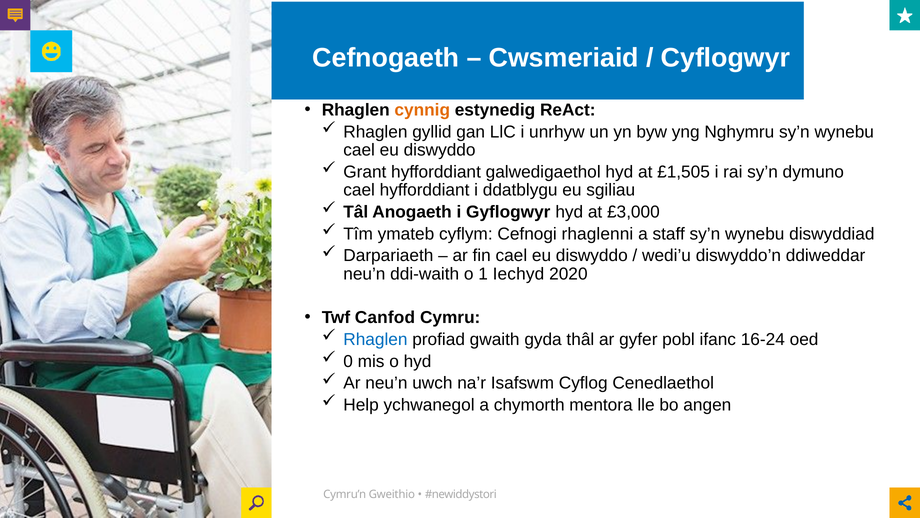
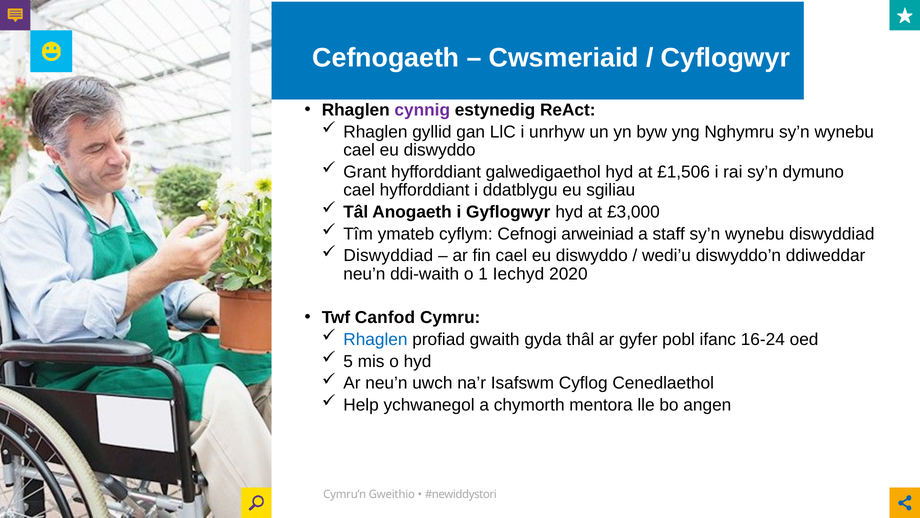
cynnig colour: orange -> purple (422, 110)
£1,505: £1,505 -> £1,506 (684, 172)
rhaglenni: rhaglenni -> arweiniad (598, 234)
Darpariaeth: Darpariaeth -> Diswyddiad (388, 255)
0: 0 -> 5 (348, 361)
